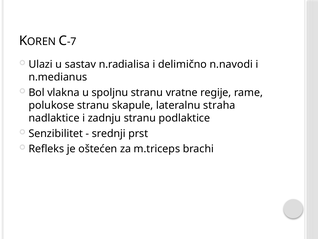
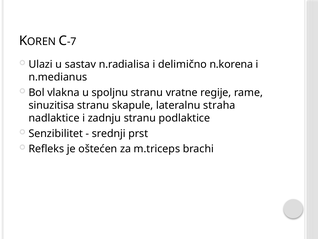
n.navodi: n.navodi -> n.korena (231, 64)
polukose: polukose -> sinuzitisa (51, 105)
